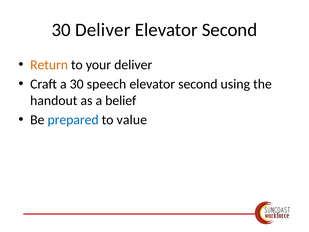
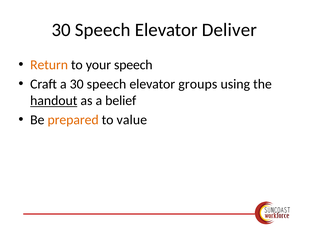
Deliver: Deliver -> Speech (103, 30)
Second: Second -> Deliver (229, 30)
your deliver: deliver -> speech (133, 65)
second: second -> groups (198, 84)
handout underline: none -> present (54, 101)
prepared colour: blue -> orange (73, 120)
